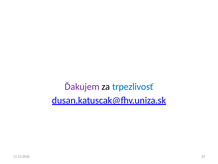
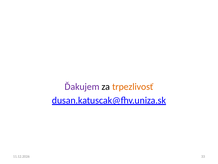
trpezlivosť colour: blue -> orange (133, 86)
